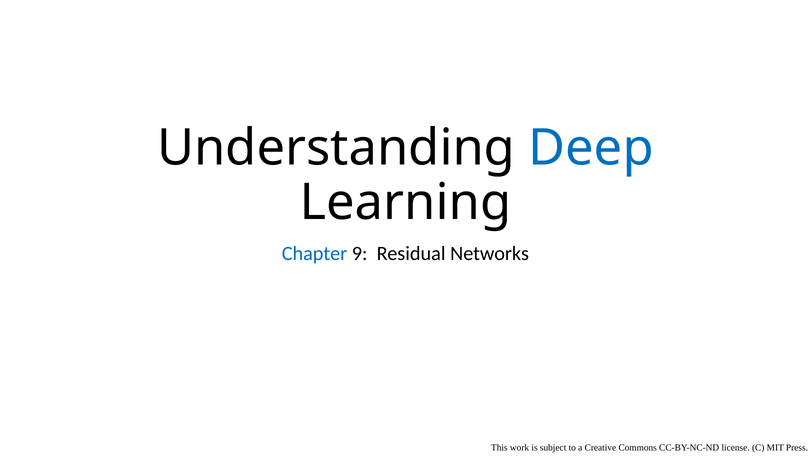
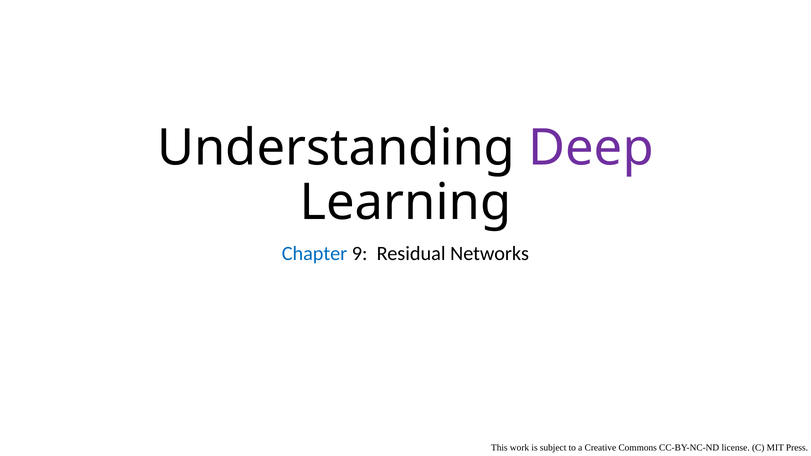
Deep colour: blue -> purple (591, 148)
